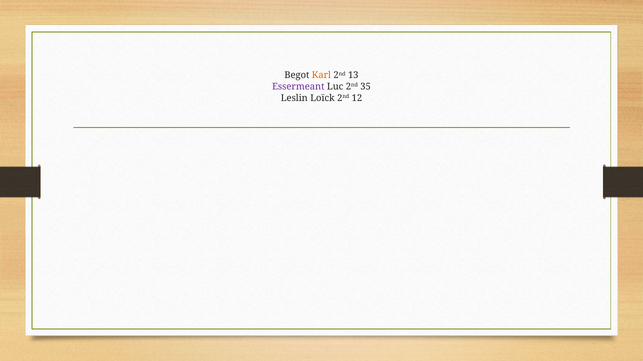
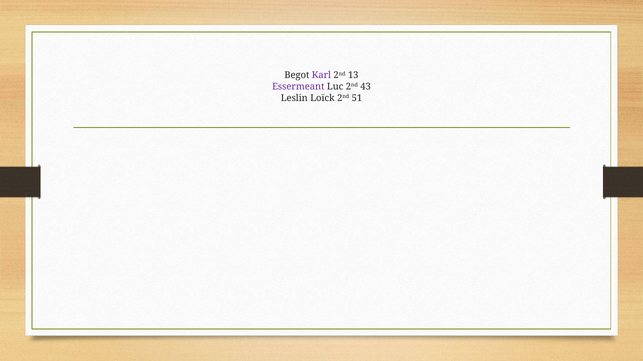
Karl colour: orange -> purple (321, 76)
35: 35 -> 43 (366, 87)
12: 12 -> 51 (357, 98)
